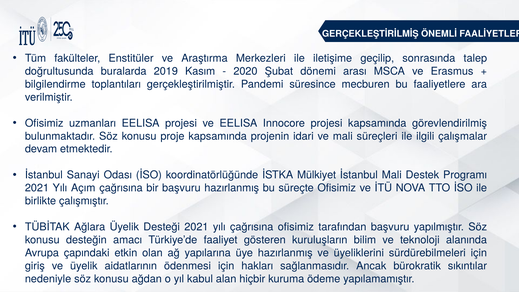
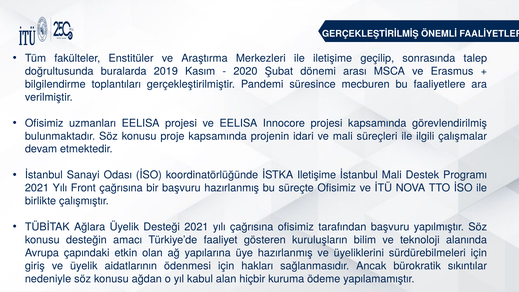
İSTKA Mülkiyet: Mülkiyet -> Iletişime (317, 175)
Açım: Açım -> Front (83, 188)
